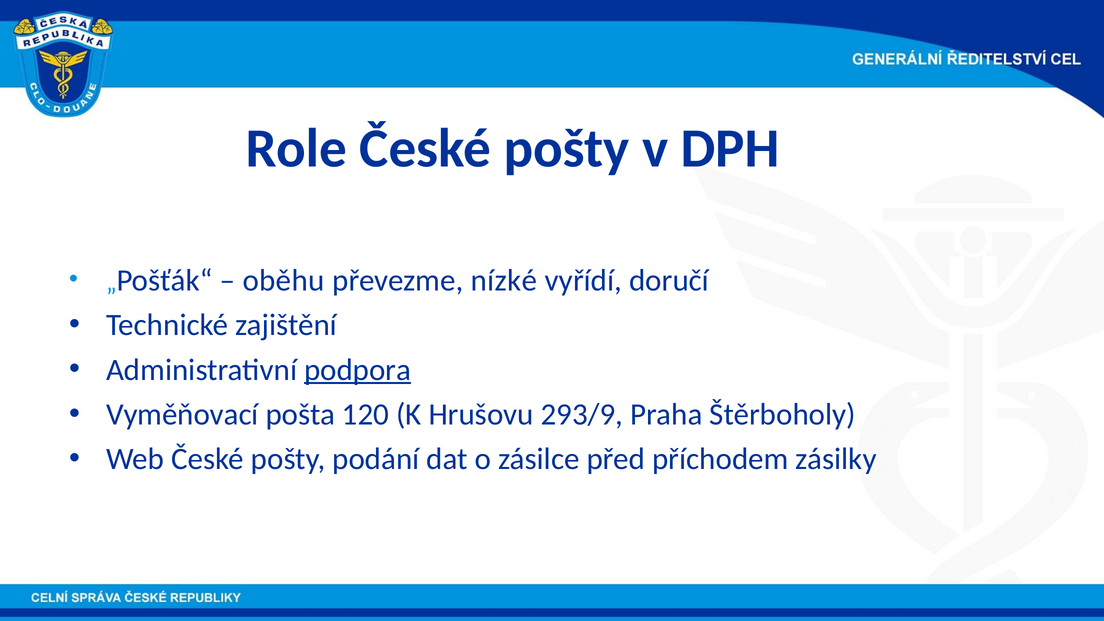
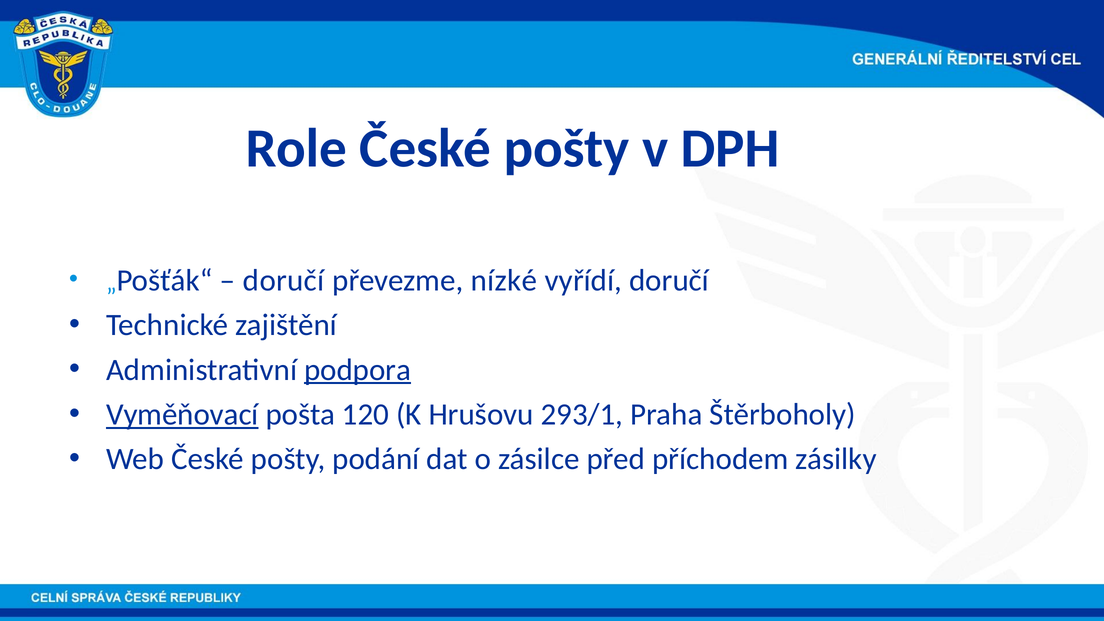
oběhu: oběhu -> doručí (284, 280)
Vyměňovací underline: none -> present (182, 414)
293/9: 293/9 -> 293/1 (582, 414)
